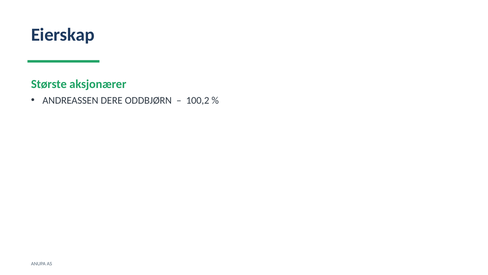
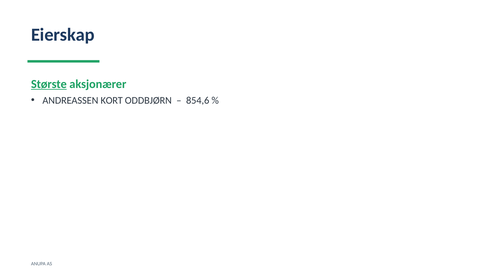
Største underline: none -> present (49, 84)
DERE: DERE -> KORT (112, 100)
100,2: 100,2 -> 854,6 (198, 100)
